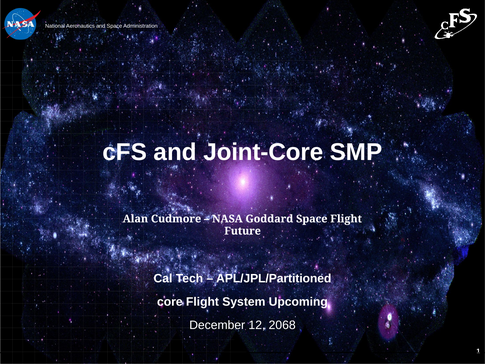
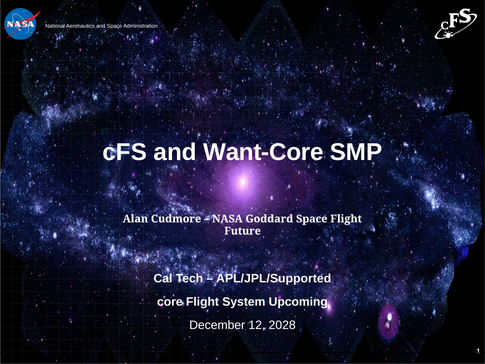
Joint-Core: Joint-Core -> Want-Core (263, 152)
APL/JPL/Partitioned: APL/JPL/Partitioned -> APL/JPL/Supported (274, 278)
2068: 2068 -> 2028 (282, 325)
